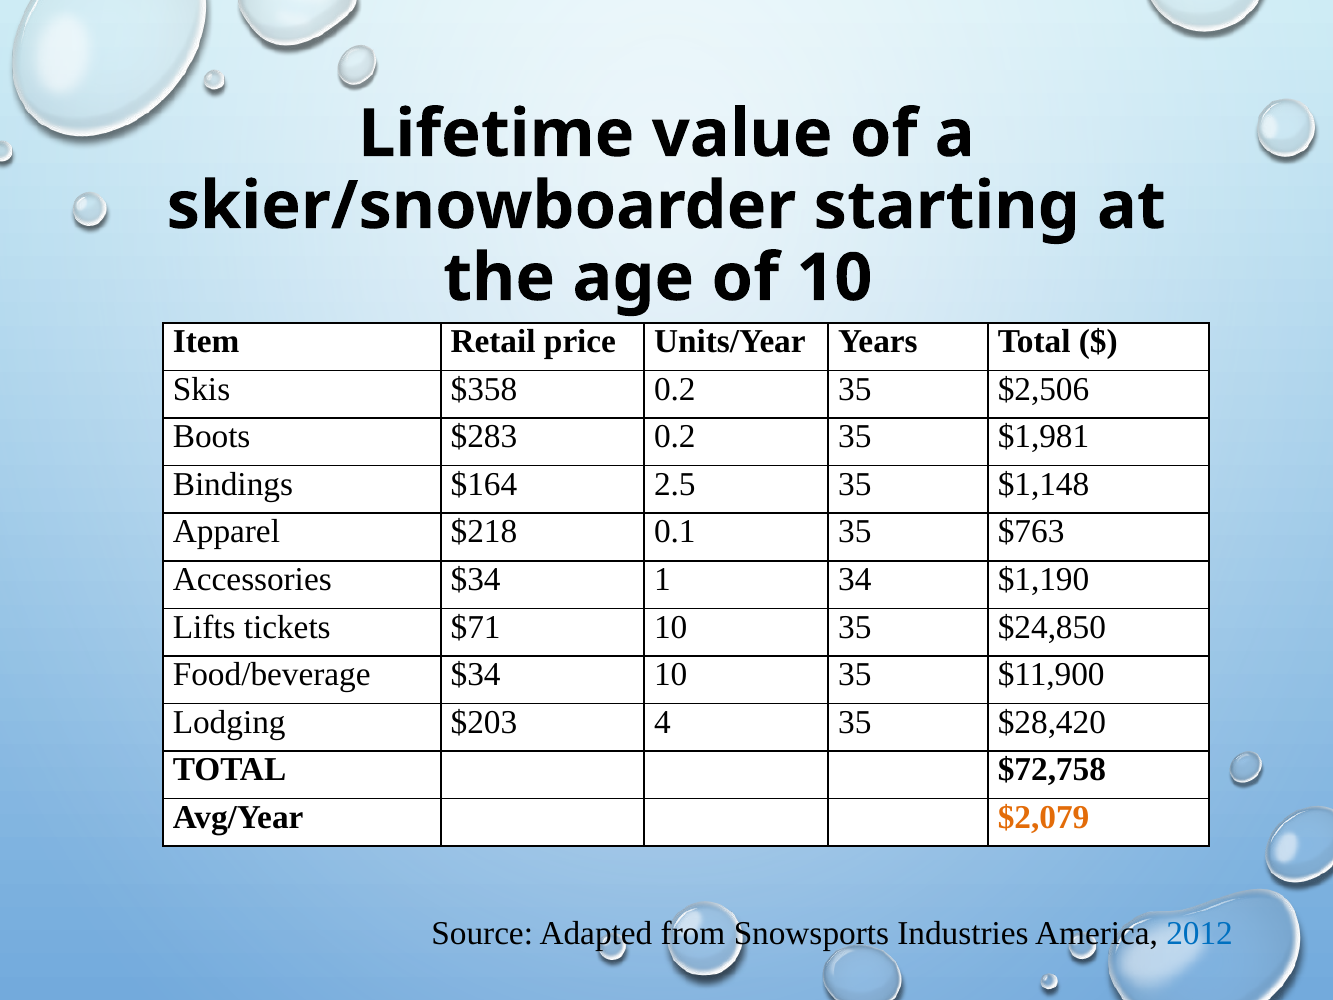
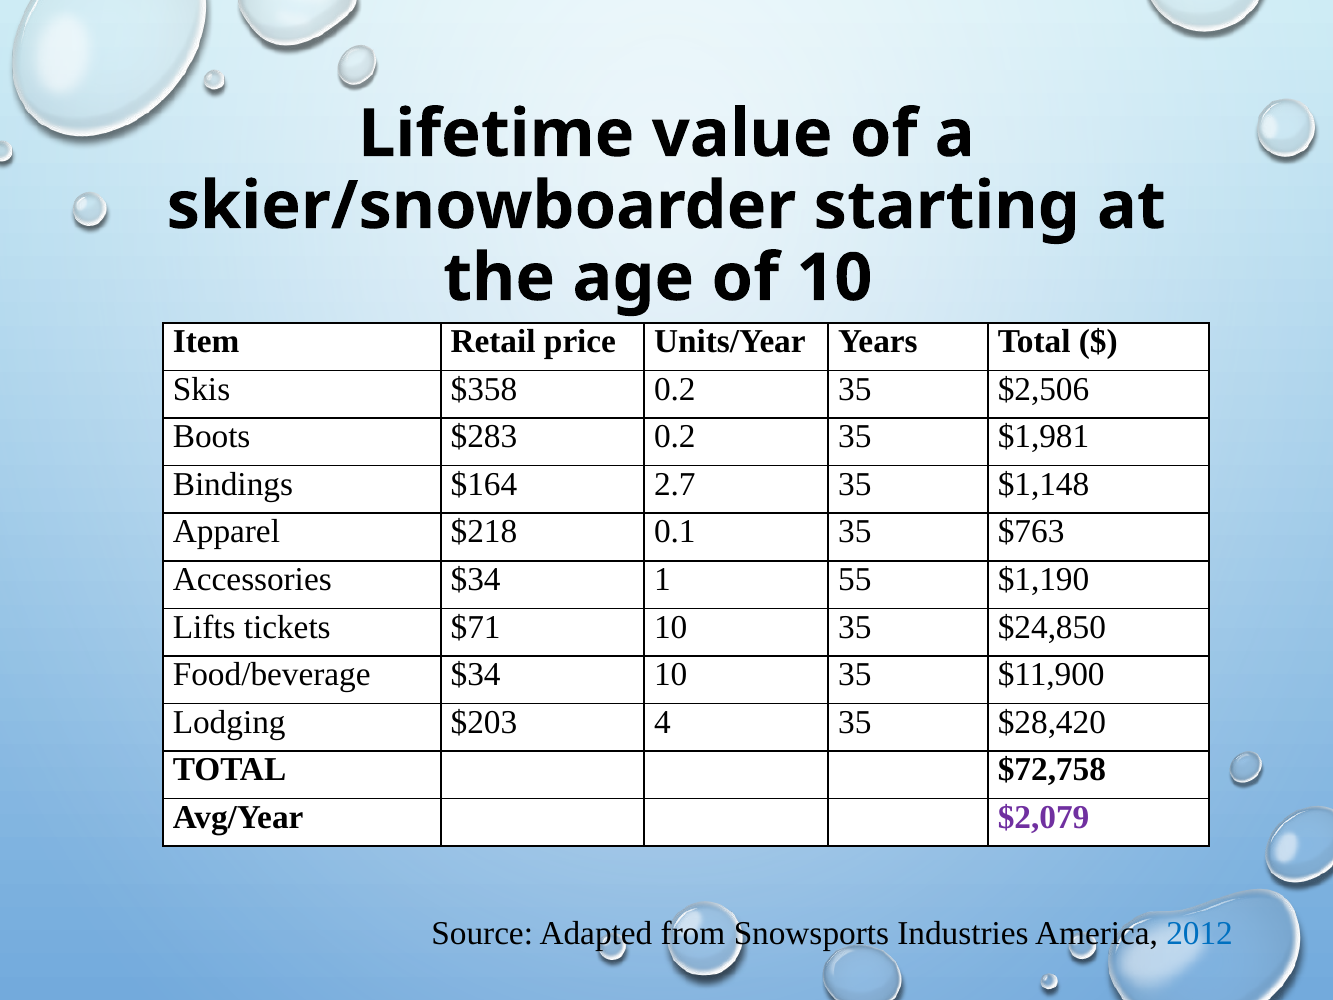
2.5: 2.5 -> 2.7 (675, 484)
34: 34 -> 55 (855, 579)
$2,079 colour: orange -> purple (1044, 817)
